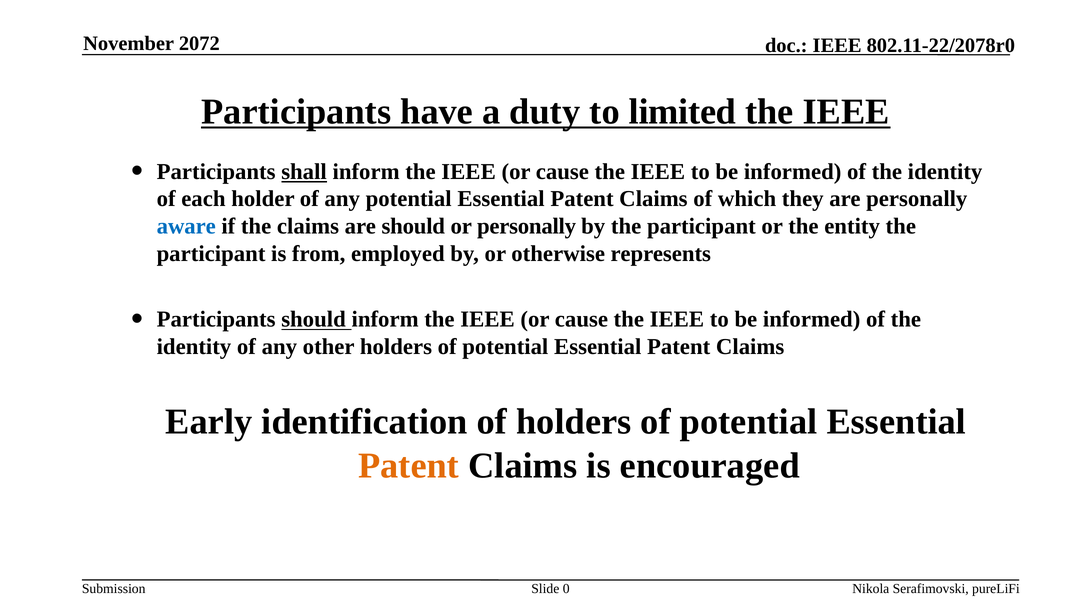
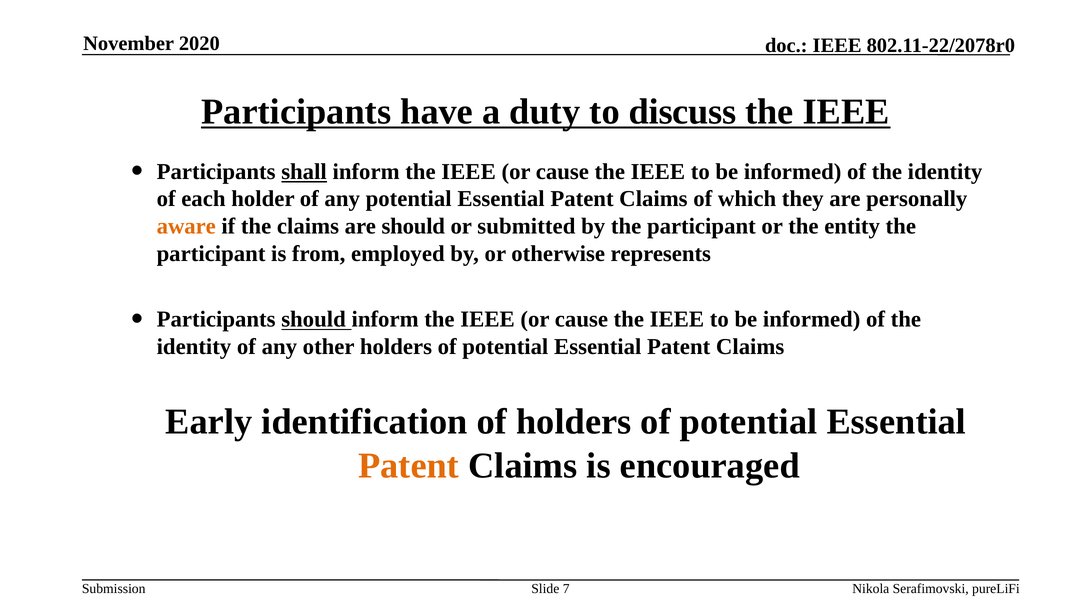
2072: 2072 -> 2020 (199, 43)
limited: limited -> discuss (683, 112)
aware colour: blue -> orange (186, 226)
or personally: personally -> submitted (526, 226)
0: 0 -> 7 (566, 589)
